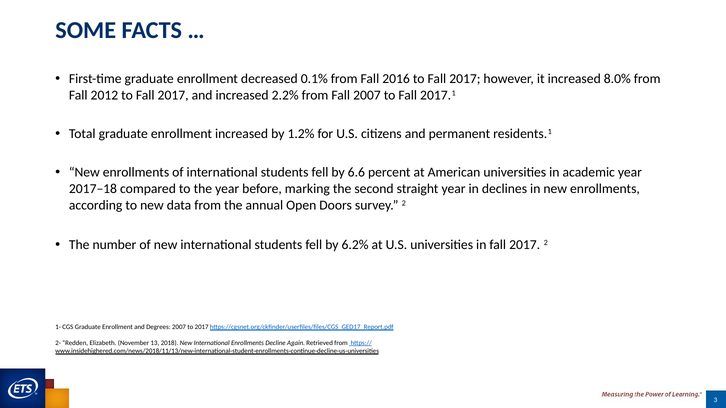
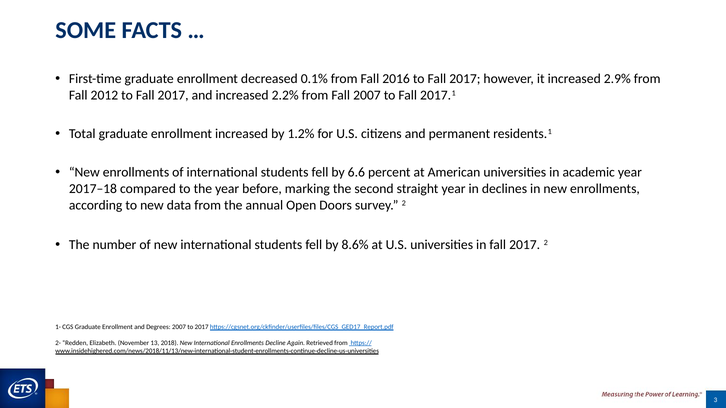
8.0%: 8.0% -> 2.9% (617, 79)
6.2%: 6.2% -> 8.6% (355, 245)
